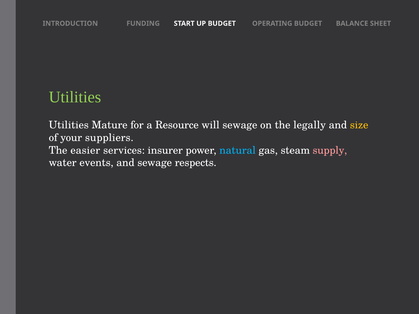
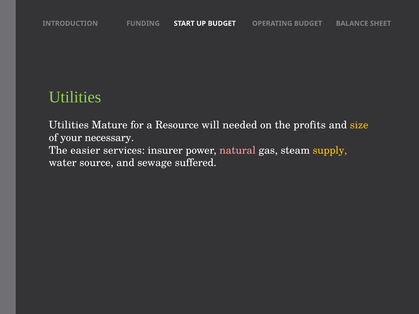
will sewage: sewage -> needed (240, 125)
legally: legally -> profits (310, 125)
suppliers: suppliers -> necessary (109, 138)
natural colour: light blue -> pink (238, 150)
supply colour: pink -> yellow (330, 150)
events: events -> source (96, 163)
respects: respects -> suffered (196, 163)
